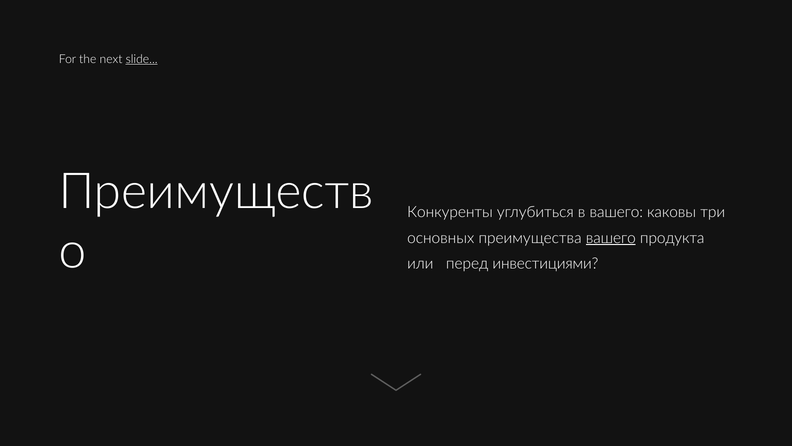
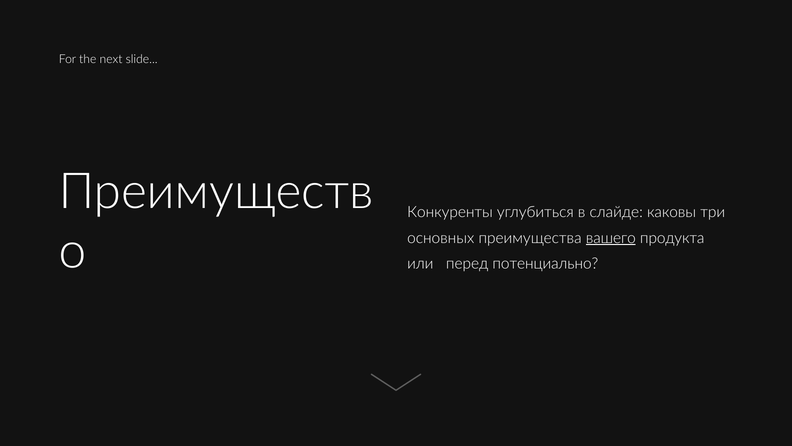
slide underline: present -> none (142, 59)
в вашего: вашего -> слайде (616, 212)
инвестициями: инвестициями -> потенциально (545, 264)
